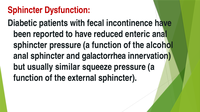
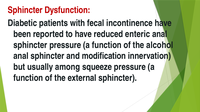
galactorrhea: galactorrhea -> modification (104, 56)
similar: similar -> among (68, 67)
